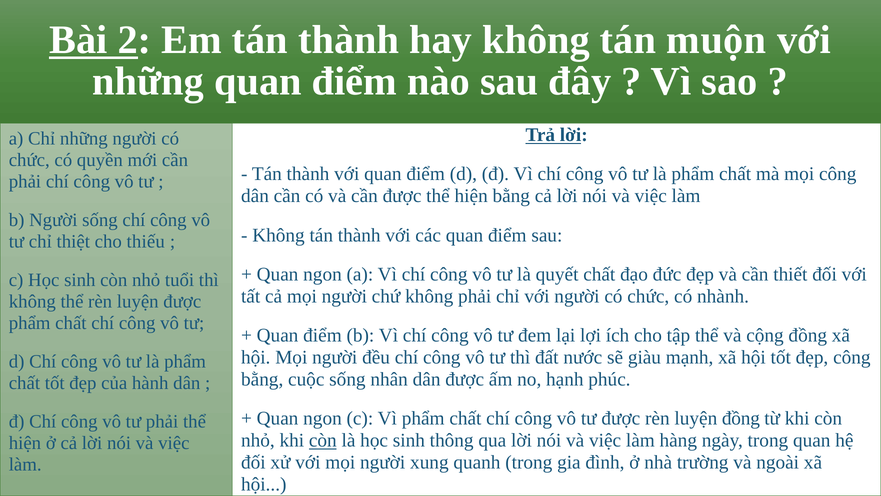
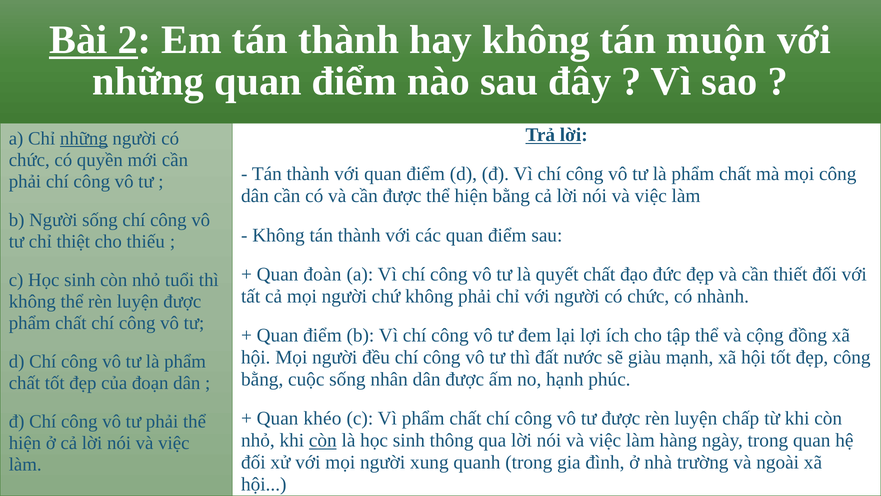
những underline: none -> present (84, 138)
ngon: ngon -> đoàn (322, 274)
hành: hành -> đoạn (150, 383)
ngon: ngon -> khéo (322, 418)
luyện đồng: đồng -> chấp (741, 418)
